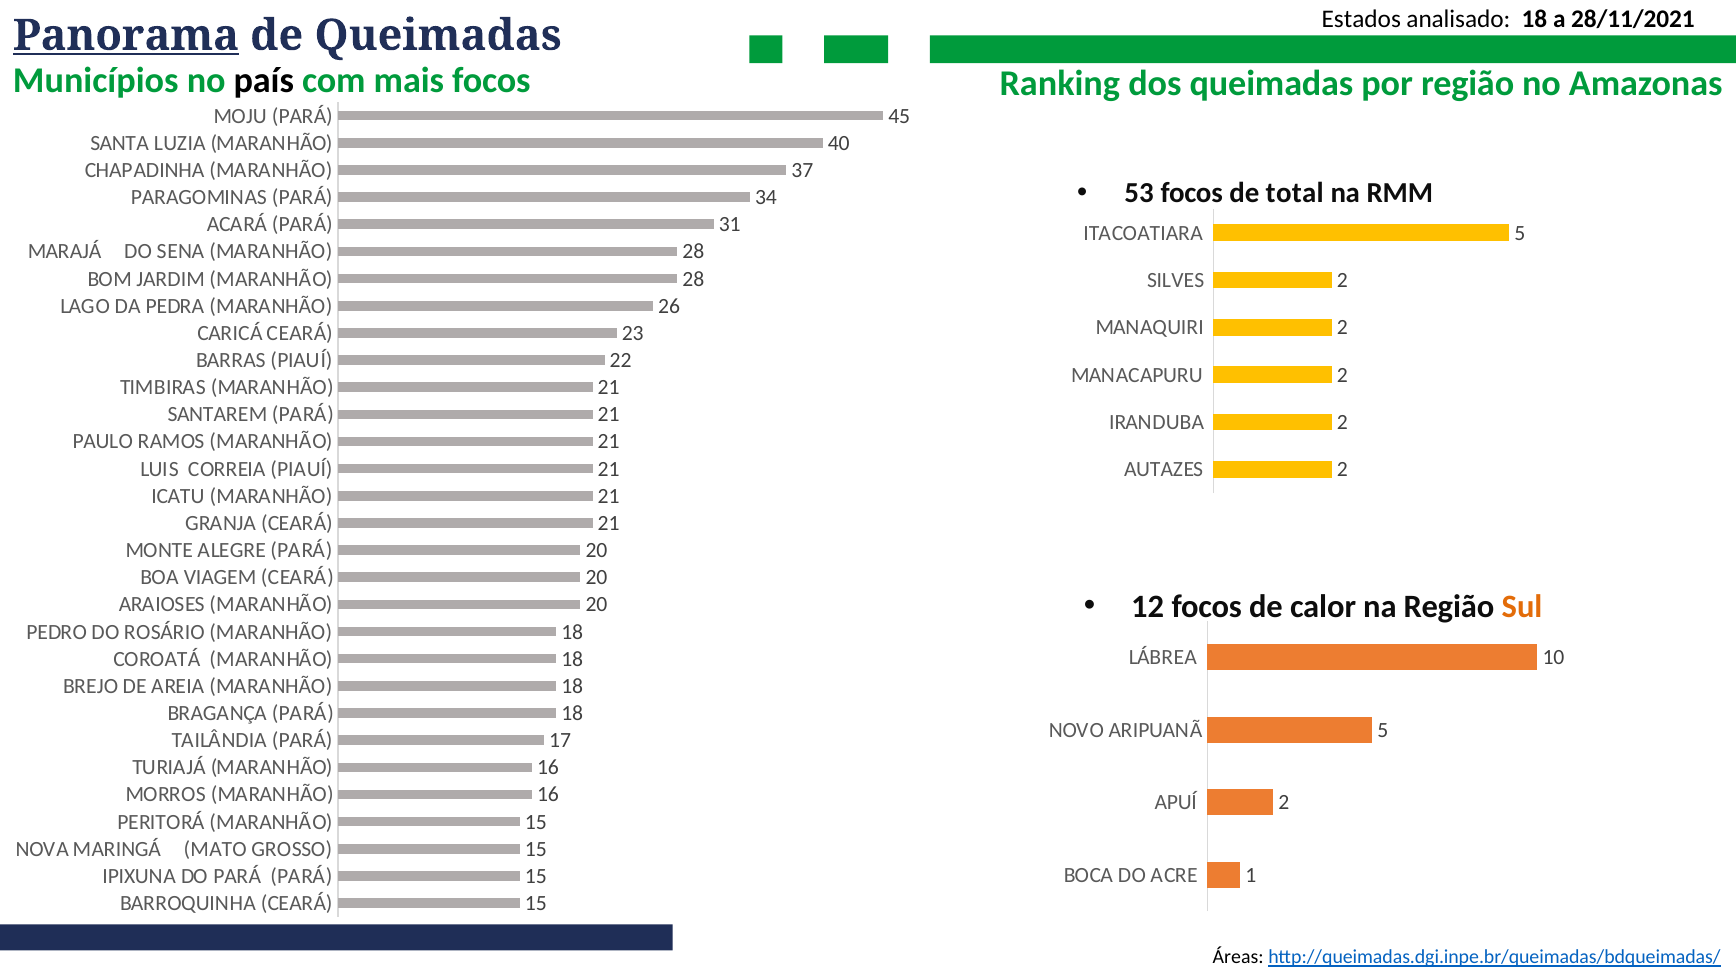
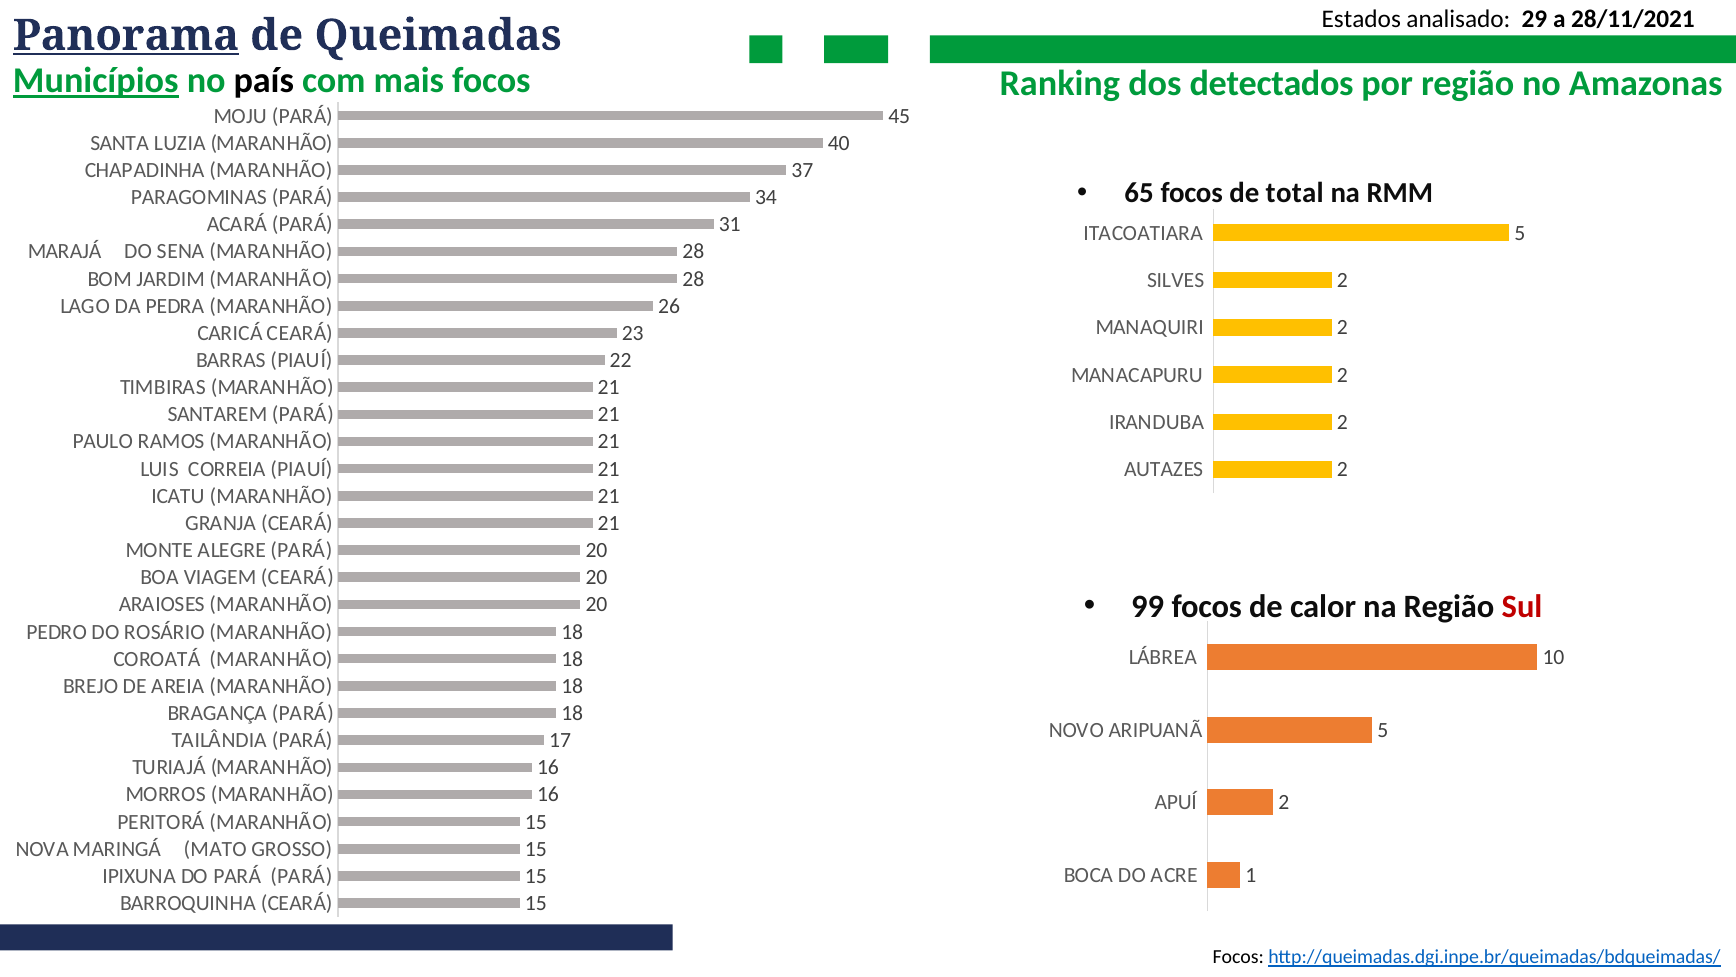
analisado 18: 18 -> 29 (1534, 20)
Municípios underline: none -> present (96, 81)
dos queimadas: queimadas -> detectados (1272, 84)
53: 53 -> 65 (1139, 193)
12: 12 -> 99 (1148, 606)
Sul colour: orange -> red (1522, 606)
Áreas: Áreas -> Focos (1238, 957)
